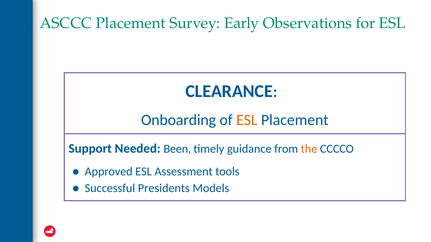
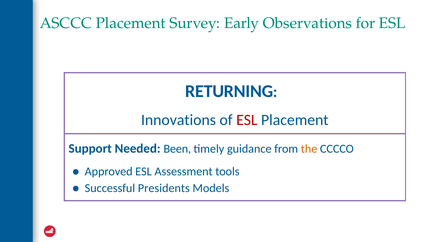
CLEARANCE: CLEARANCE -> RETURNING (229, 92)
Onboarding: Onboarding -> Innovations (178, 120)
ESL colour: orange -> red (247, 120)
